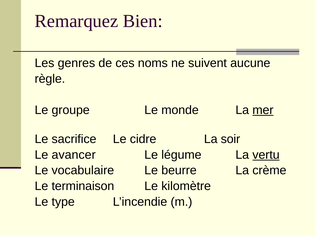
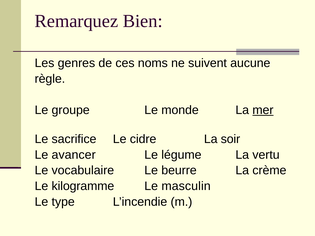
vertu underline: present -> none (266, 155)
terminaison: terminaison -> kilogramme (83, 186)
kilomètre: kilomètre -> masculin (186, 186)
